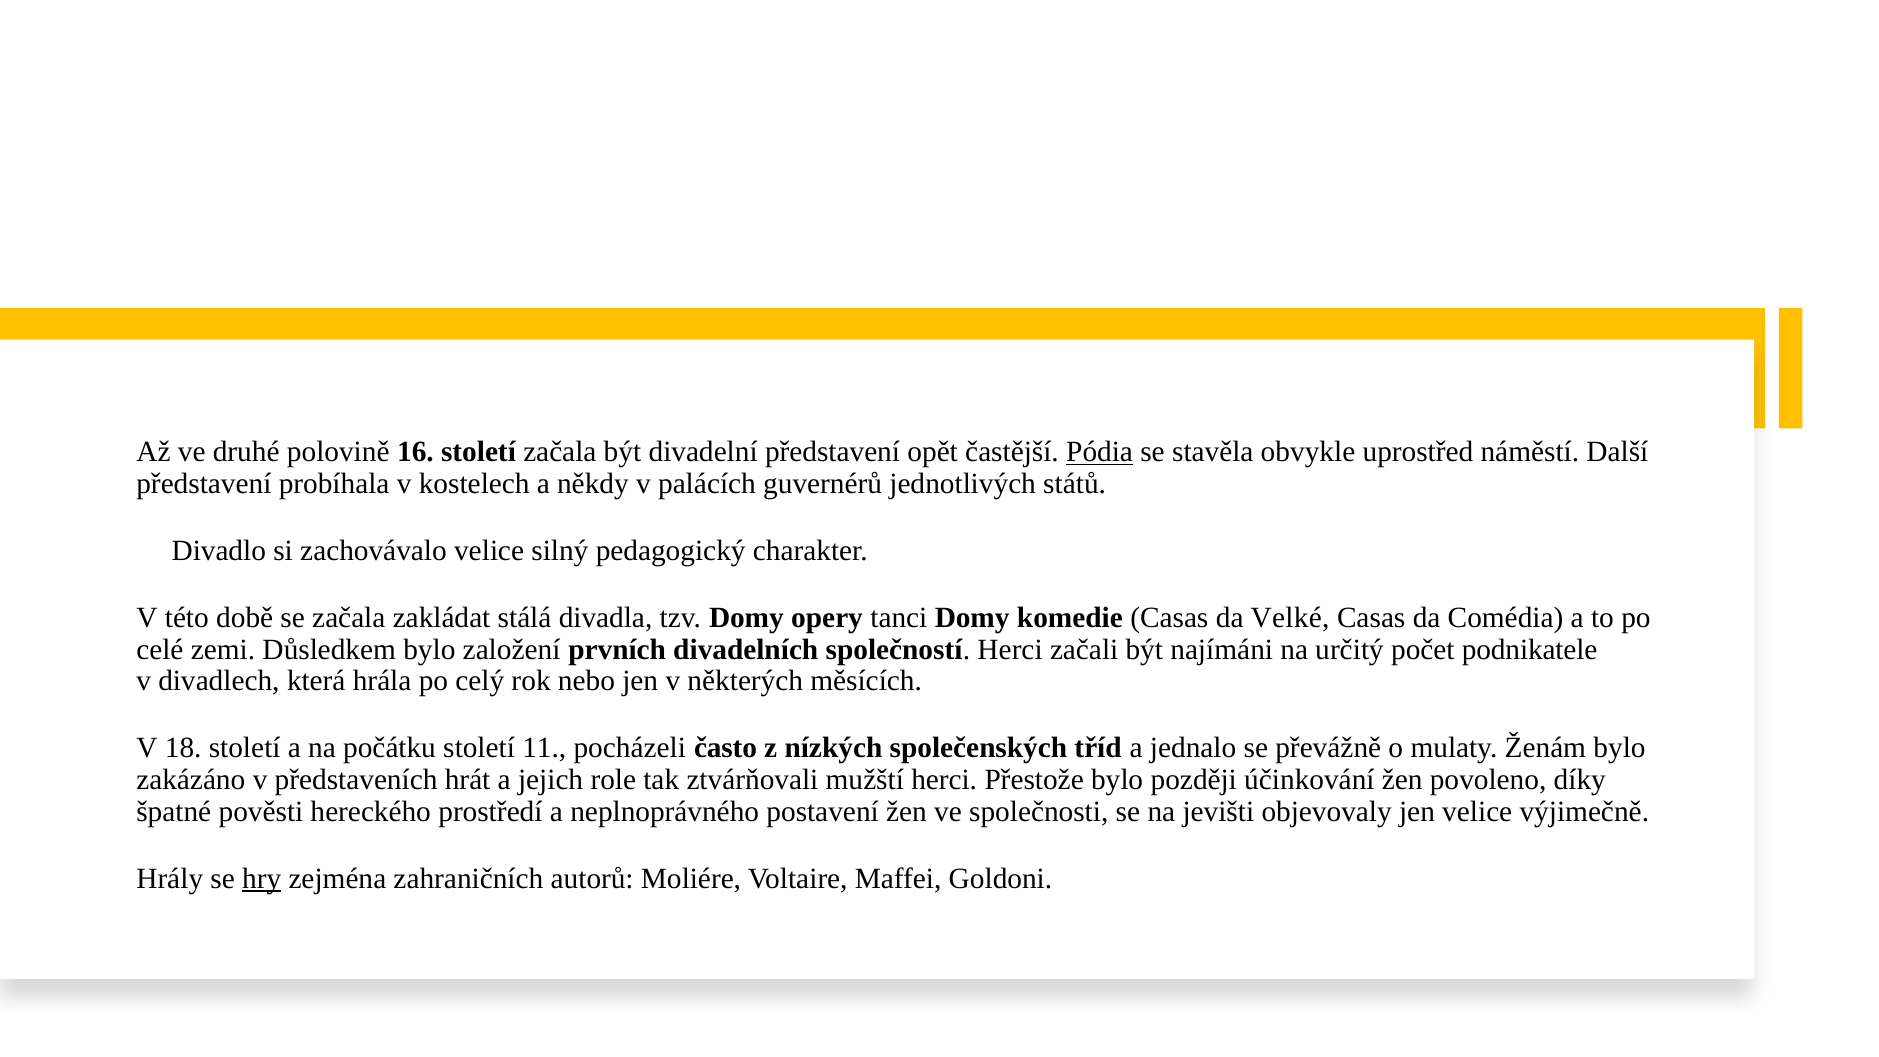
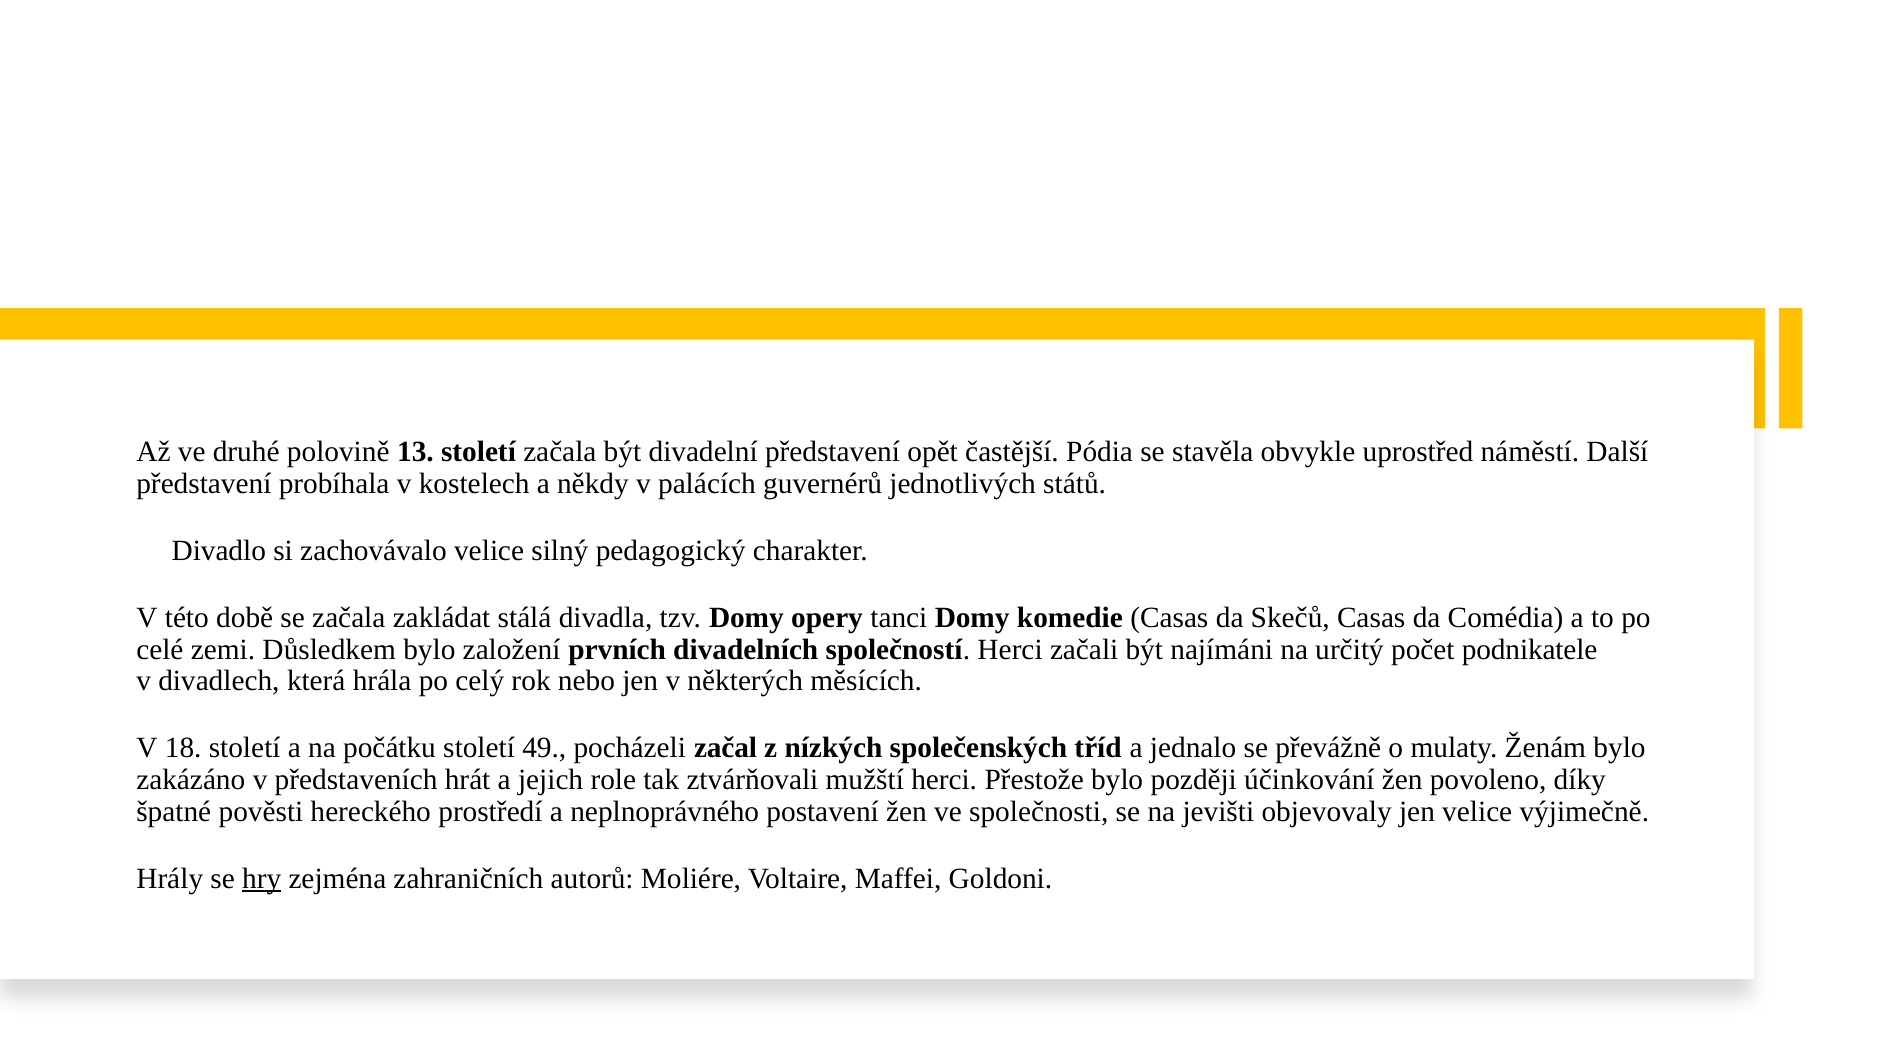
16: 16 -> 13 (415, 452)
Pódia underline: present -> none (1100, 452)
Velké: Velké -> Skečů (1290, 618)
11: 11 -> 49 (544, 748)
často: často -> začal (725, 748)
